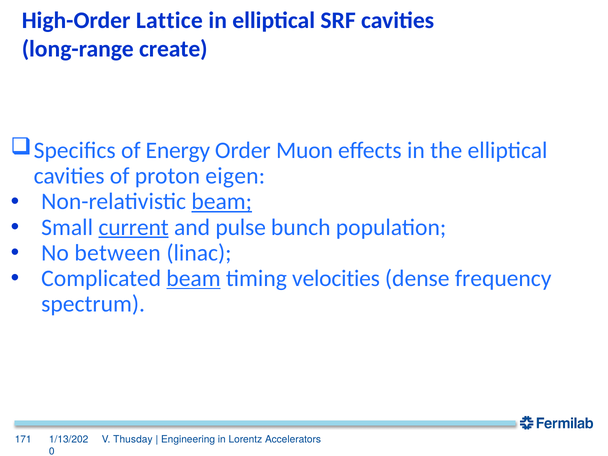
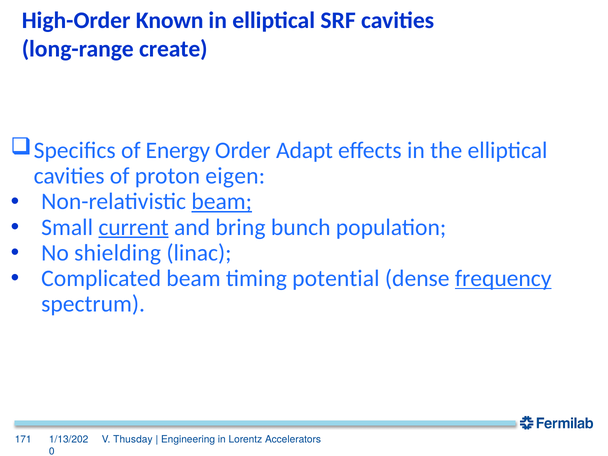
Lattice: Lattice -> Known (170, 20)
Muon: Muon -> Adapt (305, 151)
pulse: pulse -> bring (240, 227)
between: between -> shielding (118, 253)
beam underline: present -> none (194, 278)
velocities: velocities -> potential (336, 278)
frequency underline: none -> present (503, 278)
